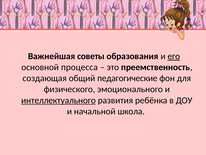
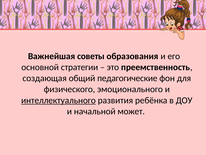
его underline: present -> none (174, 56)
процесса: процесса -> стратегии (79, 67)
школа: школа -> может (131, 111)
